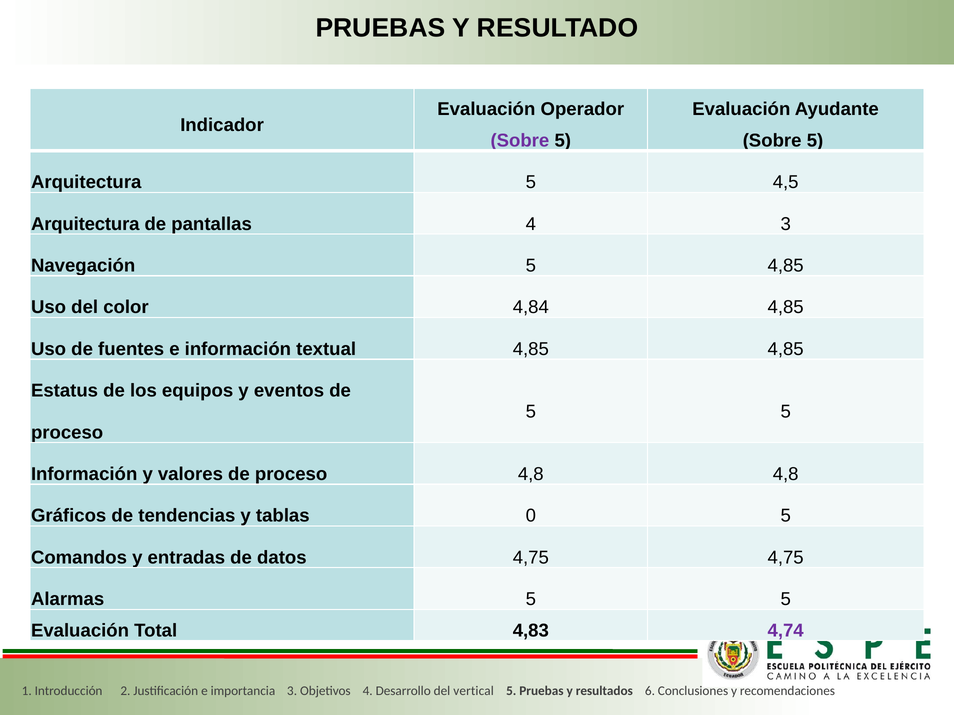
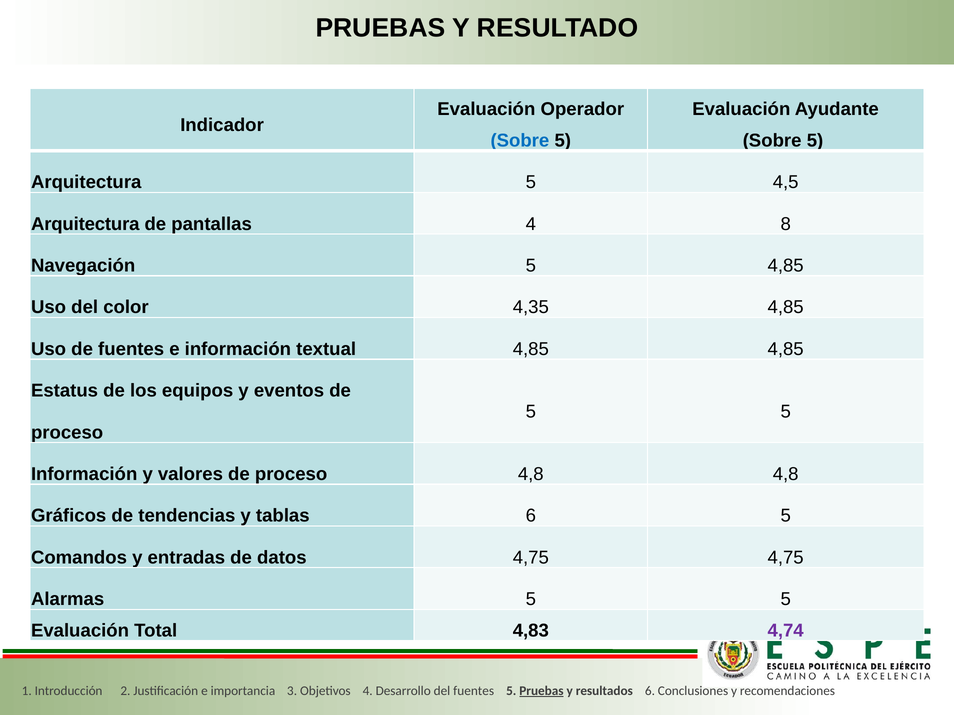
Sobre colour: purple -> blue (520, 141)
4 3: 3 -> 8 (786, 224)
4,84: 4,84 -> 4,35 (531, 308)
tablas 0: 0 -> 6 (531, 516)
del vertical: vertical -> fuentes (474, 691)
Pruebas underline: none -> present (541, 691)
